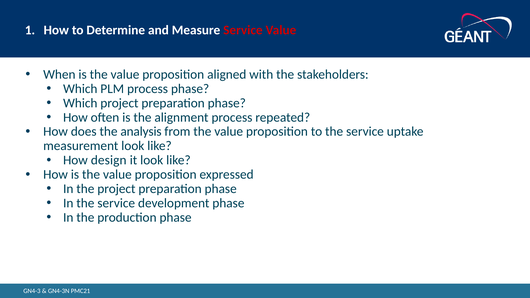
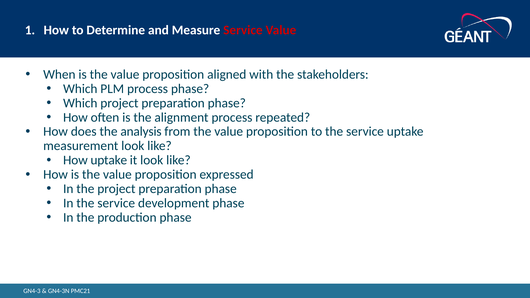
How design: design -> uptake (109, 160)
